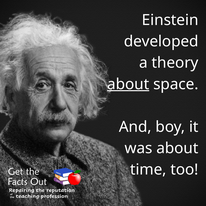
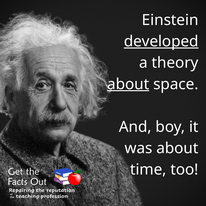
developed underline: none -> present (161, 41)
